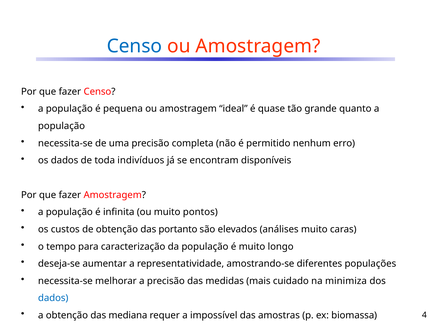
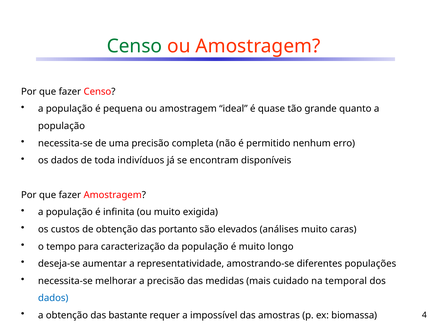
Censo colour: blue -> green (134, 46)
pontos: pontos -> exigida (200, 212)
minimiza: minimiza -> temporal (346, 281)
mediana: mediana -> bastante (128, 316)
